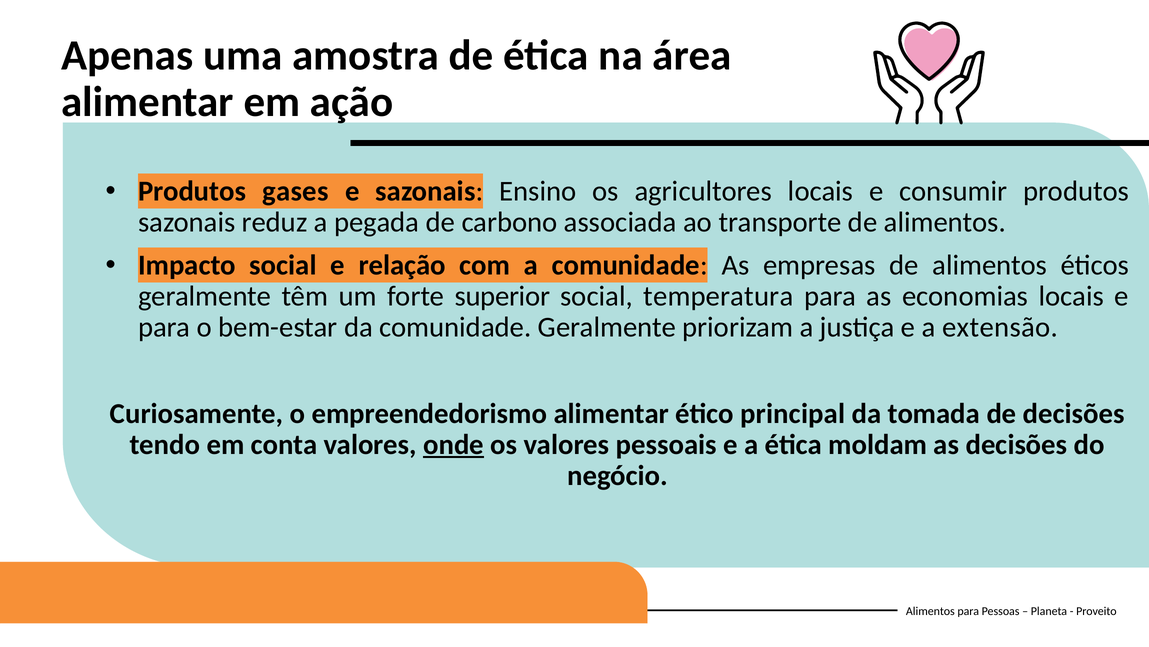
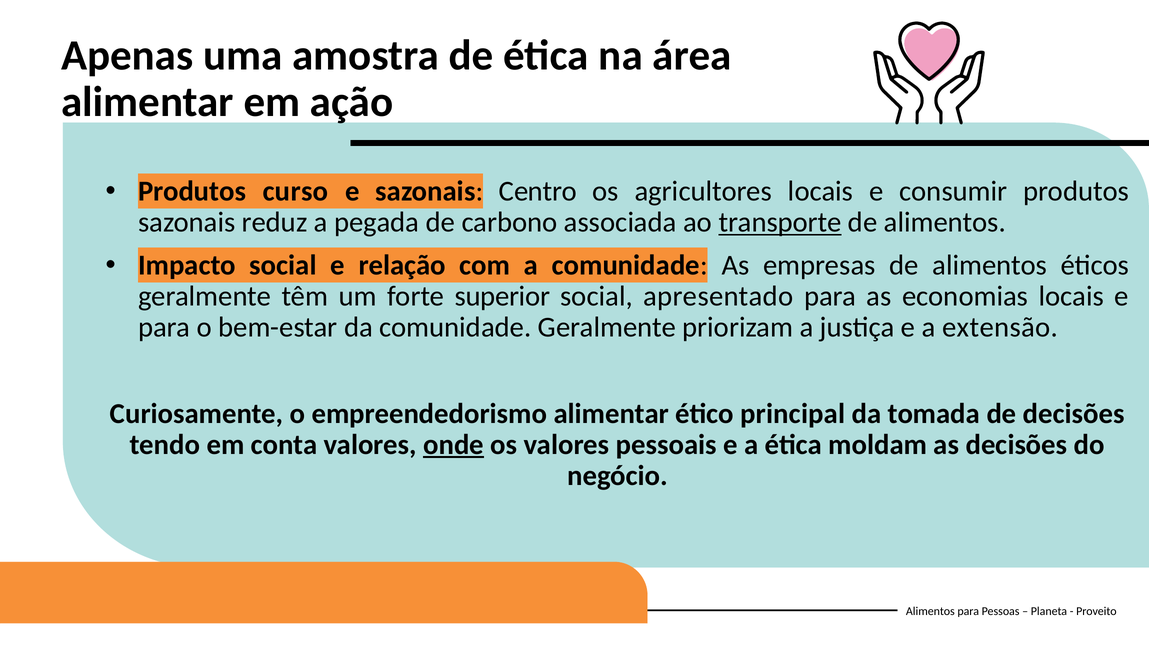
gases: gases -> curso (295, 191)
Ensino: Ensino -> Centro (538, 191)
transporte underline: none -> present (780, 222)
temperatura: temperatura -> apresentado (718, 296)
